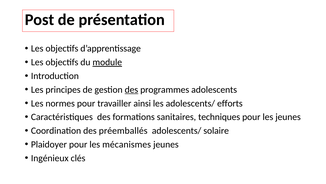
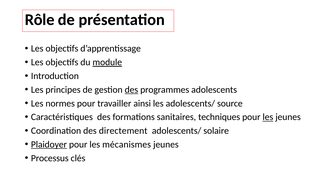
Post: Post -> Rôle (40, 20)
efforts: efforts -> source (230, 103)
les underline: none -> present (268, 117)
préemballés: préemballés -> directement (123, 130)
Plaidoyer underline: none -> present (49, 144)
Ingénieux: Ingénieux -> Processus (50, 158)
